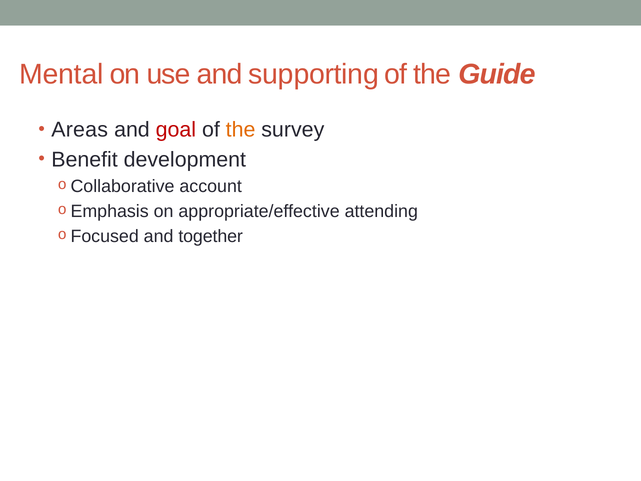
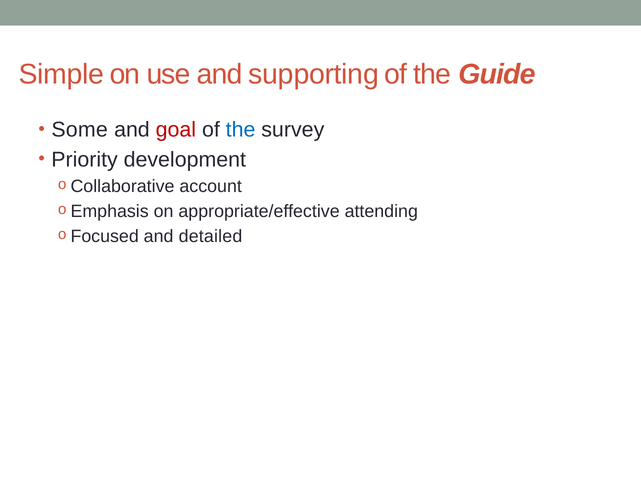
Mental: Mental -> Simple (61, 74)
Areas: Areas -> Some (80, 130)
the colour: orange -> blue (241, 130)
Benefit: Benefit -> Priority (85, 160)
together: together -> detailed (210, 236)
